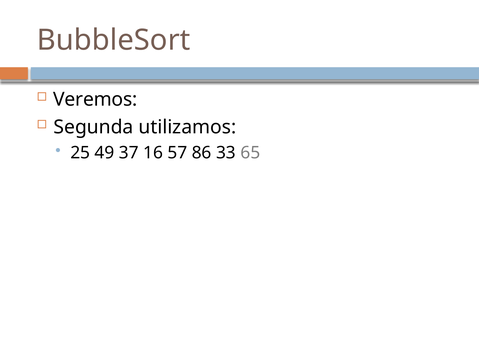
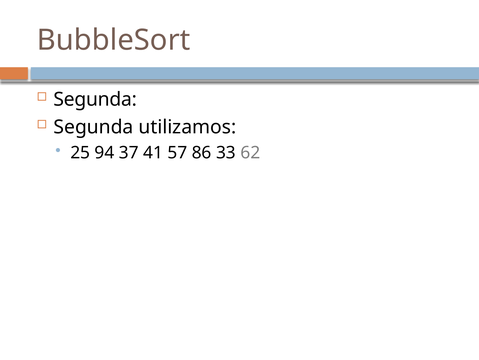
Veremos: Veremos -> Segunda (95, 99)
49: 49 -> 94 (104, 152)
16: 16 -> 41 (153, 152)
65: 65 -> 62 (250, 152)
